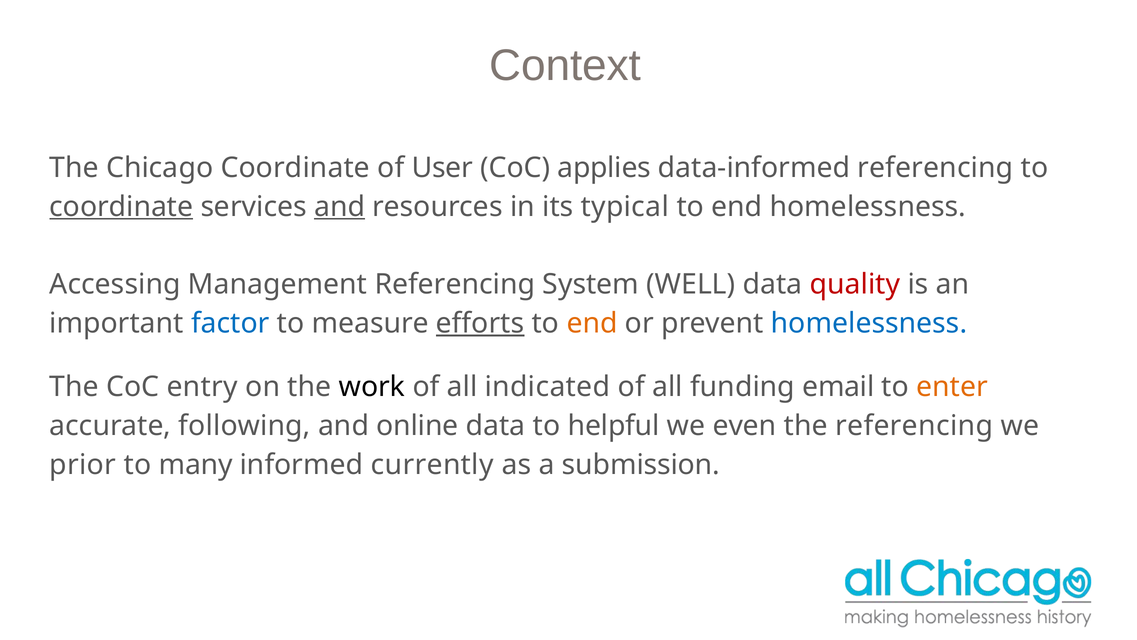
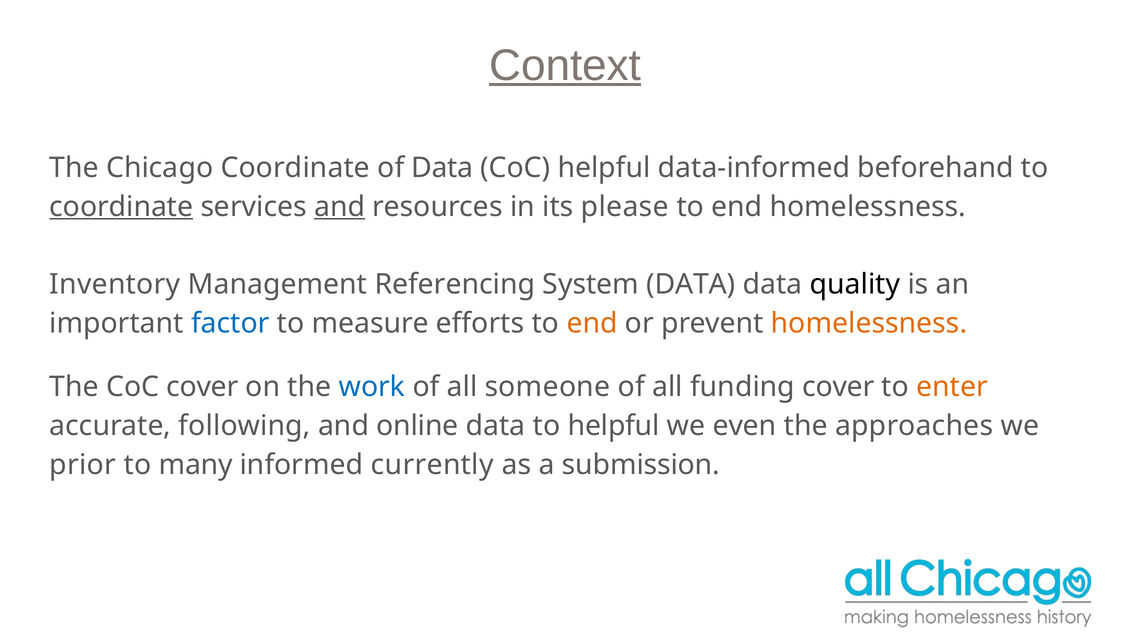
Context underline: none -> present (565, 65)
of User: User -> Data (442, 168)
CoC applies: applies -> helpful (604, 168)
data-informed referencing: referencing -> beforehand (935, 168)
typical: typical -> please (625, 207)
Accessing: Accessing -> Inventory (115, 284)
System WELL: WELL -> DATA (691, 284)
quality colour: red -> black (855, 284)
eﬀorts underline: present -> none (480, 323)
homelessness colour: blue -> orange (869, 323)
CoC entry: entry -> cover (202, 387)
work colour: black -> blue (372, 387)
indicated: indicated -> someone (547, 387)
funding email: email -> cover (838, 387)
the referencing: referencing -> approaches (914, 426)
